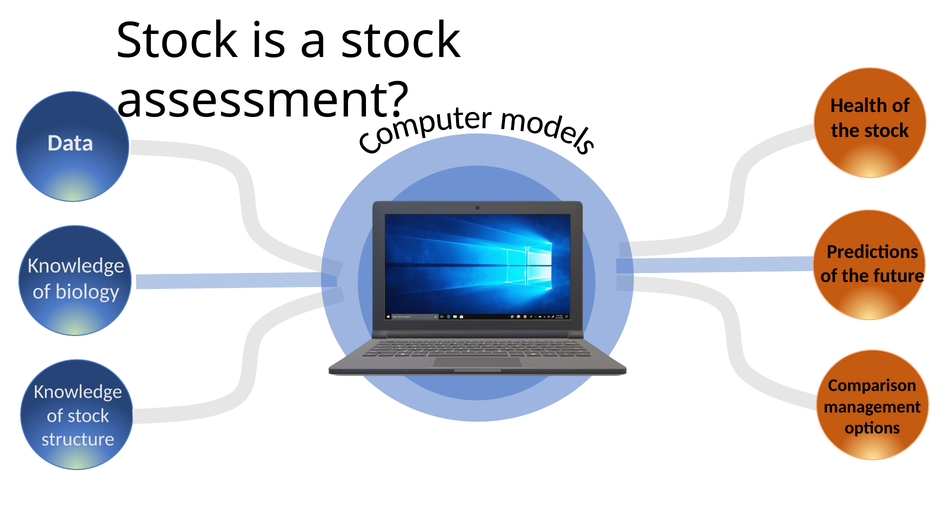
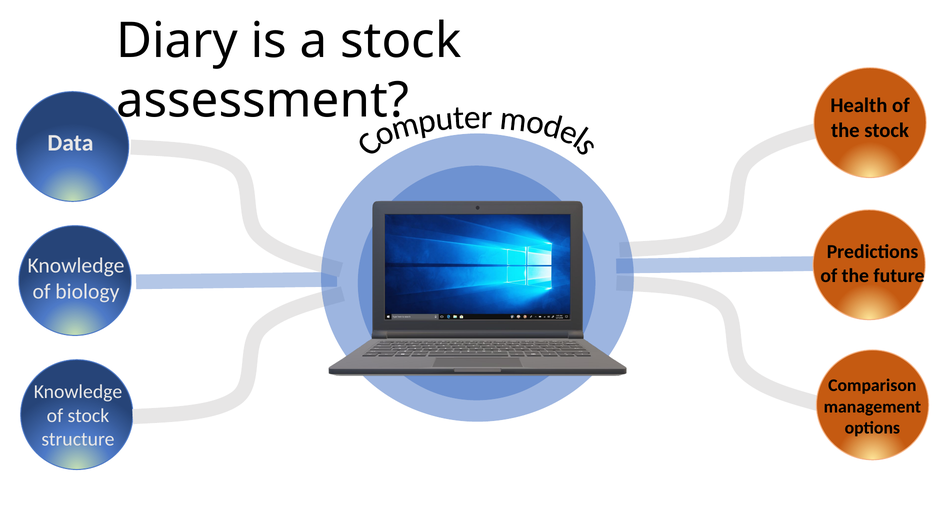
Stock: Stock -> Diary (177, 41)
